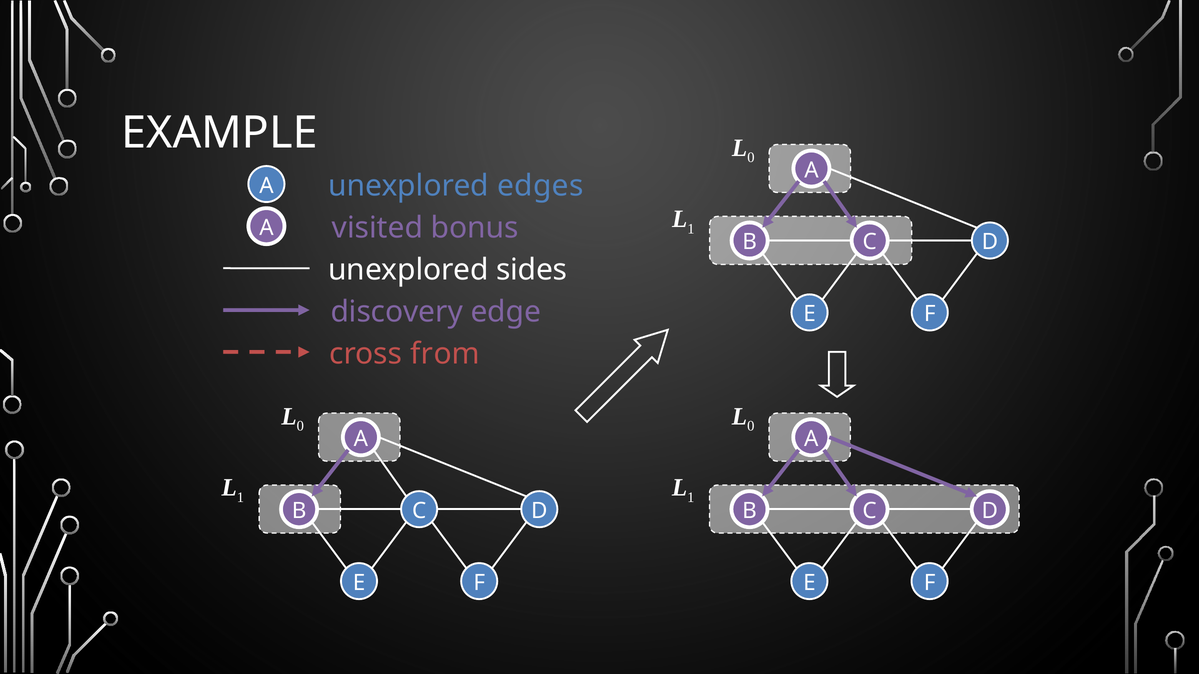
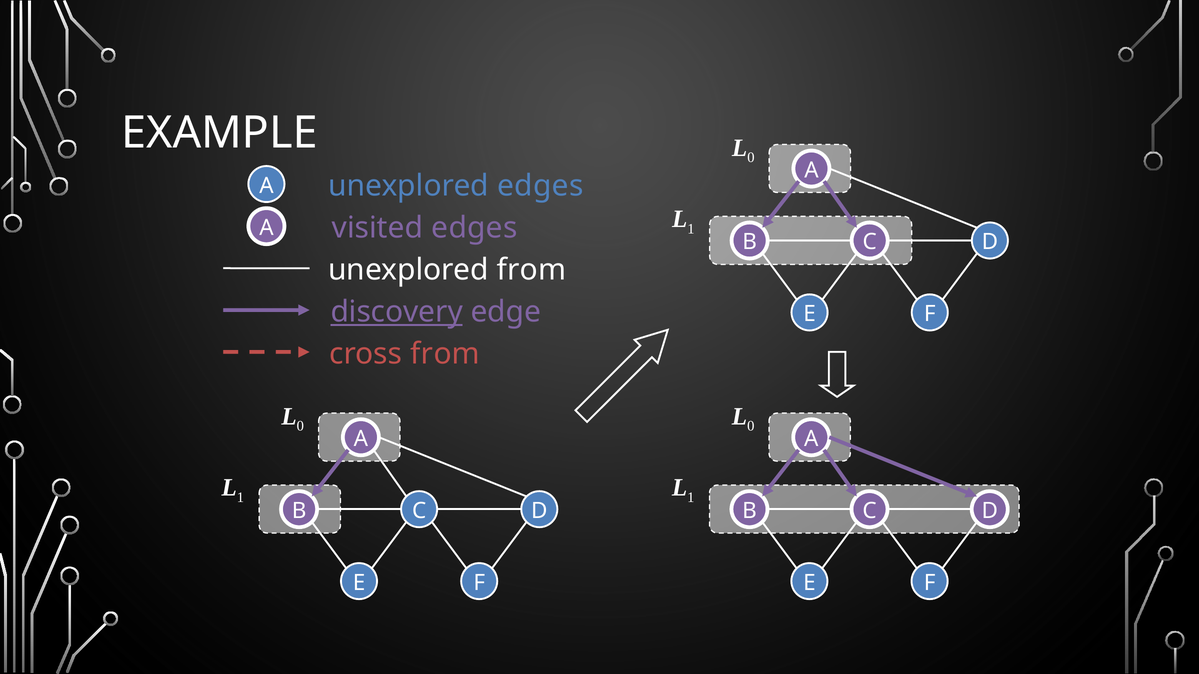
visited bonus: bonus -> edges (474, 228)
unexplored sides: sides -> from (532, 270)
discovery underline: none -> present (397, 312)
